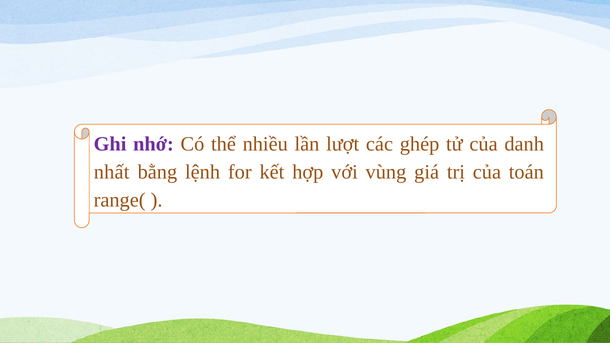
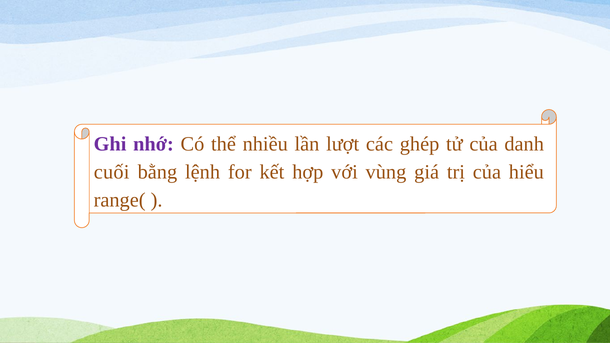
nhất: nhất -> cuối (112, 172)
toán: toán -> hiểu (526, 172)
